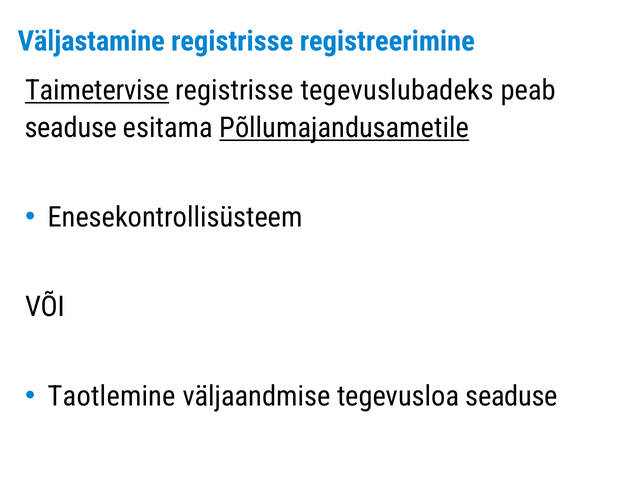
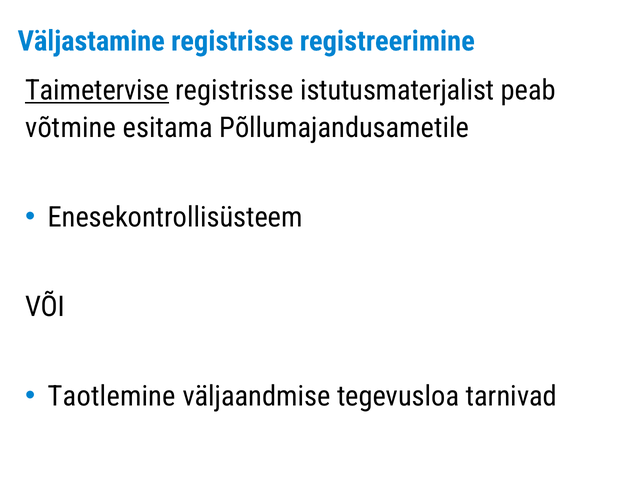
tegevuslubadeks: tegevuslubadeks -> istutusmaterjalist (397, 91)
seaduse: seaduse -> võtmine (71, 128)
Põllumajandusametile underline: present -> none (344, 128)
tegevusloa seaduse: seaduse -> tarnivad (511, 396)
